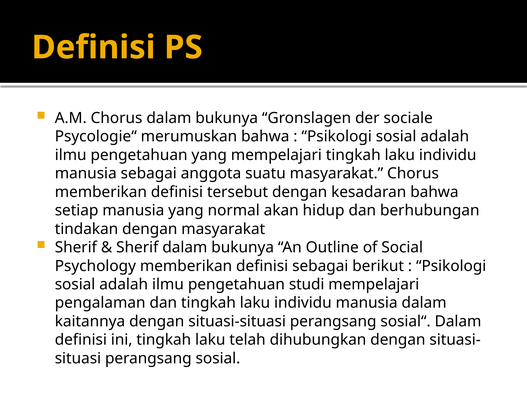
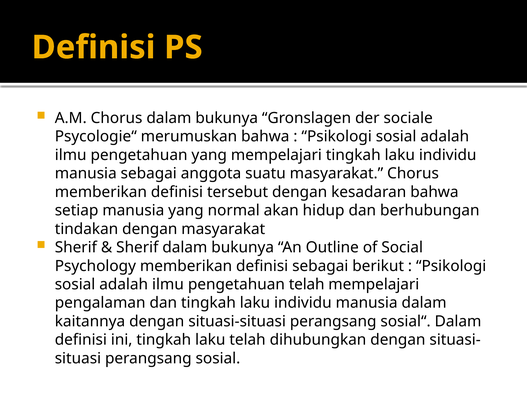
pengetahuan studi: studi -> telah (307, 284)
